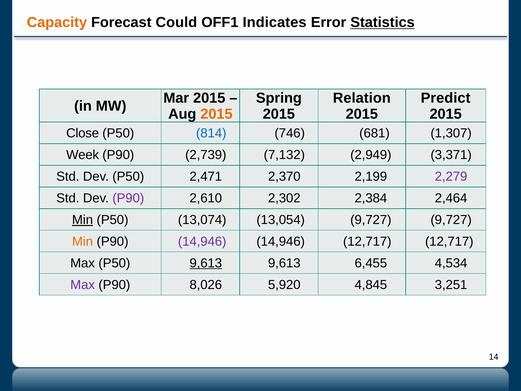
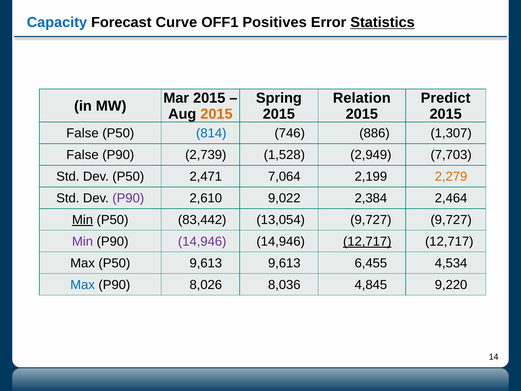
Capacity colour: orange -> blue (57, 22)
Could: Could -> Curve (176, 22)
Indicates: Indicates -> Positives (275, 22)
Close: Close -> False (82, 133)
681: 681 -> 886 (374, 133)
Week: Week -> False (82, 155)
7,132: 7,132 -> 1,528 (284, 155)
3,371: 3,371 -> 7,703 (451, 155)
2,370: 2,370 -> 7,064 (284, 176)
2,279 colour: purple -> orange (451, 176)
2,302: 2,302 -> 9,022 (284, 198)
13,074: 13,074 -> 83,442 (202, 220)
Min colour: orange -> purple (83, 241)
12,717 underline: none -> present (367, 241)
9,613 underline: present -> none (206, 263)
Max colour: purple -> blue (83, 285)
5,920: 5,920 -> 8,036 (284, 285)
3,251: 3,251 -> 9,220 (451, 285)
